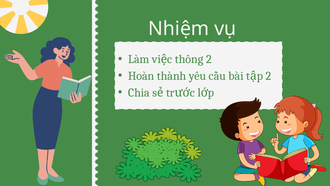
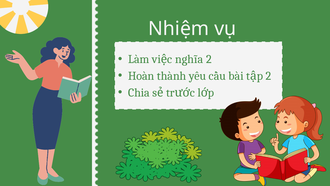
thống: thống -> nghĩa (189, 59)
